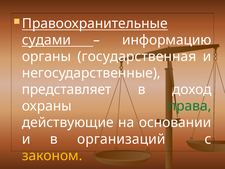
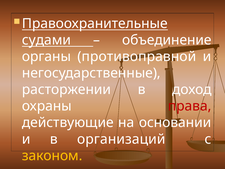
информацию: информацию -> объединение (167, 40)
государственная: государственная -> противоправной (137, 56)
представляет: представляет -> расторжении (66, 89)
права colour: green -> red (190, 106)
